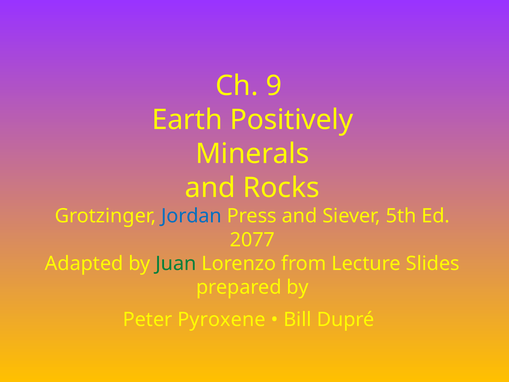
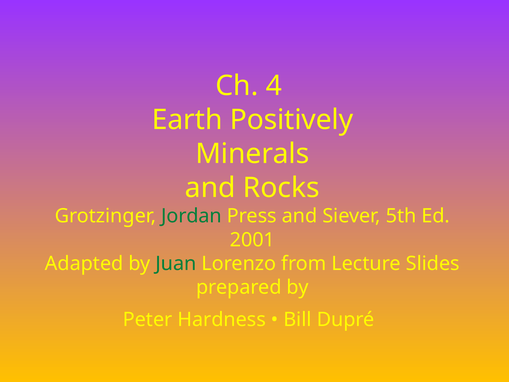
9: 9 -> 4 (274, 86)
Jordan colour: blue -> green (192, 216)
2077: 2077 -> 2001 (252, 240)
Pyroxene: Pyroxene -> Hardness (222, 320)
